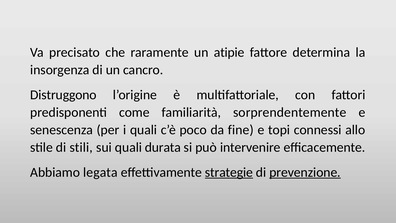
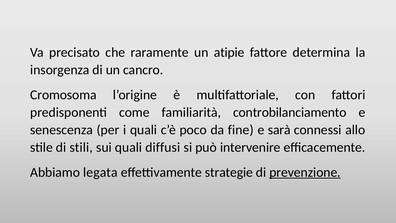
Distruggono: Distruggono -> Cromosoma (63, 95)
sorprendentemente: sorprendentemente -> controbilanciamento (290, 112)
topi: topi -> sarà (279, 130)
durata: durata -> diffusi (163, 147)
strategie underline: present -> none (229, 172)
